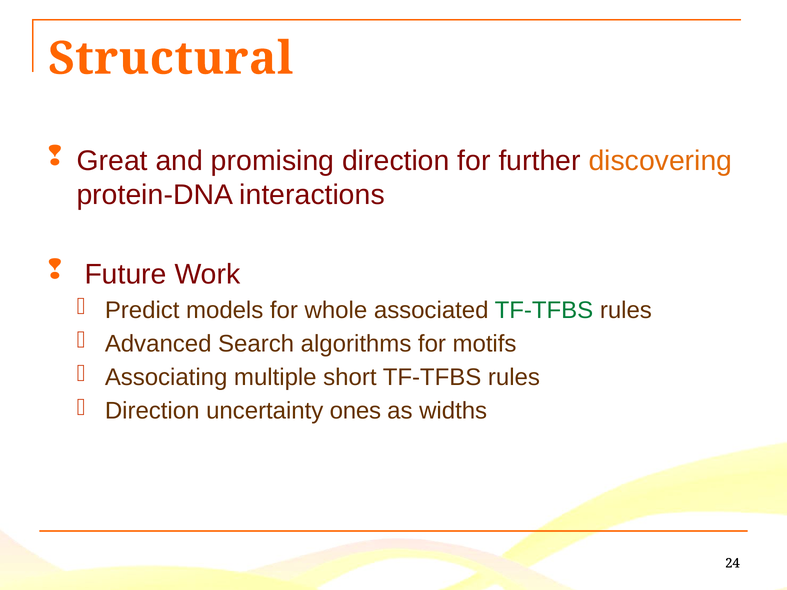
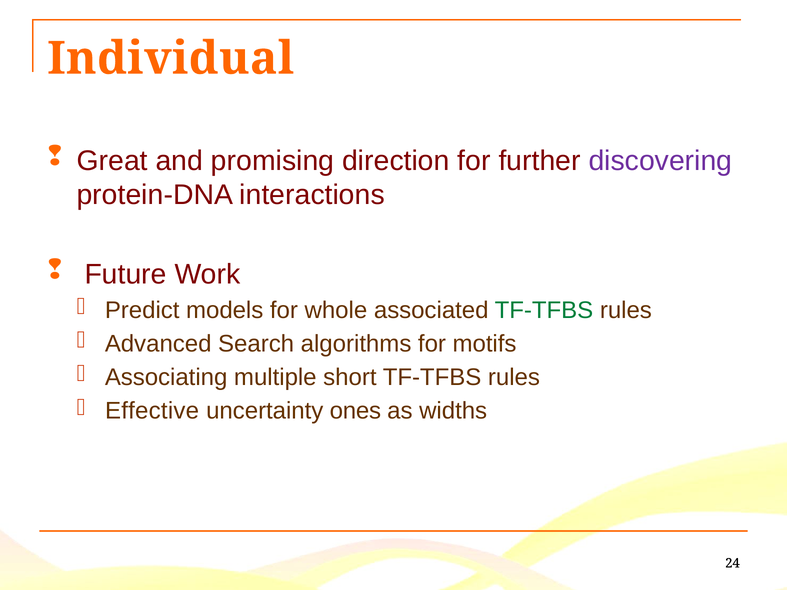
Structural: Structural -> Individual (171, 59)
discovering colour: orange -> purple (660, 161)
Direction: Direction -> Effective (152, 411)
